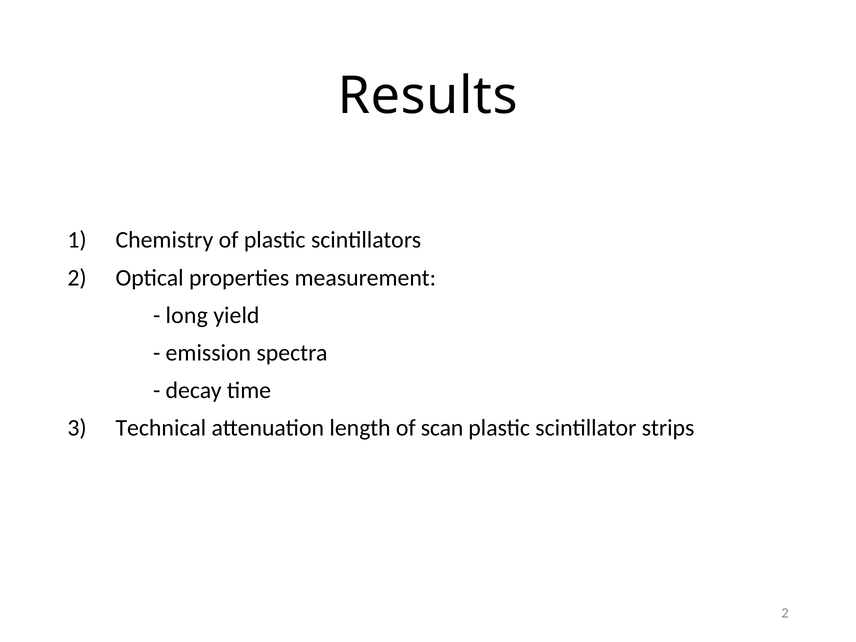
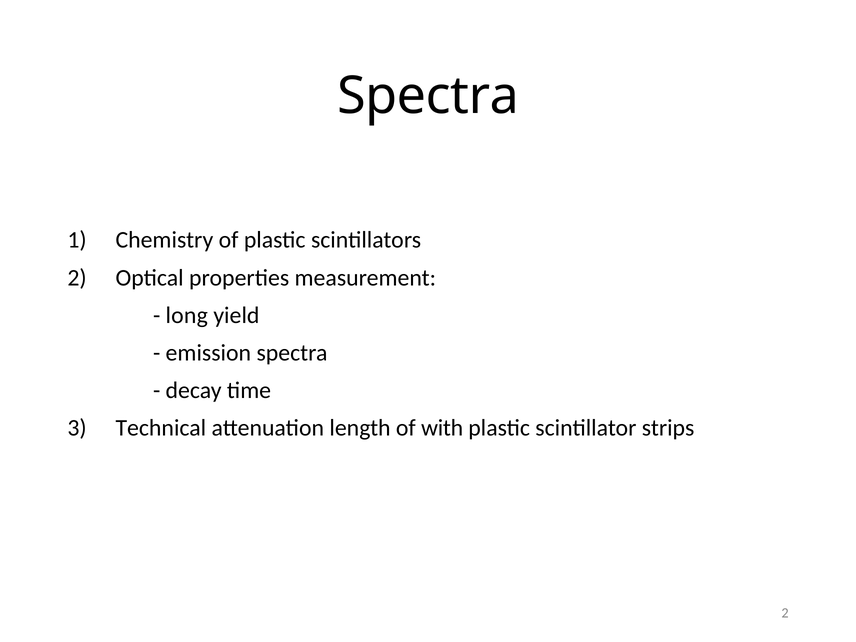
Results: Results -> Spectra (428, 96)
scan: scan -> with (442, 428)
